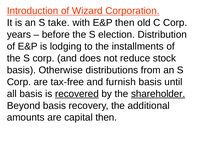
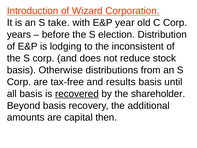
E&P then: then -> year (125, 23)
installments: installments -> inconsistent (138, 46)
furnish: furnish -> results (121, 82)
shareholder underline: present -> none (158, 94)
